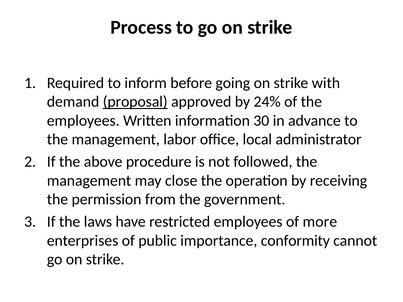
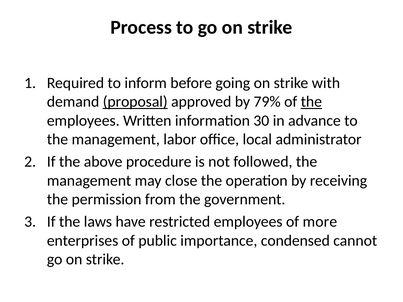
24%: 24% -> 79% (267, 102)
the underline: none -> present (311, 102)
conformity: conformity -> condensed (295, 241)
